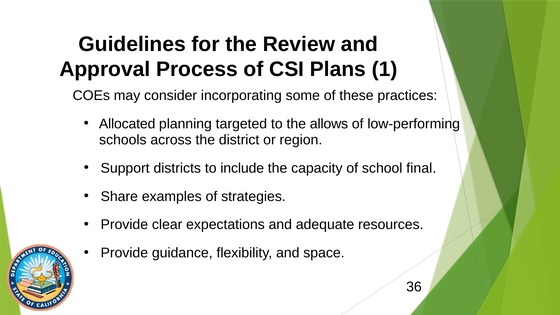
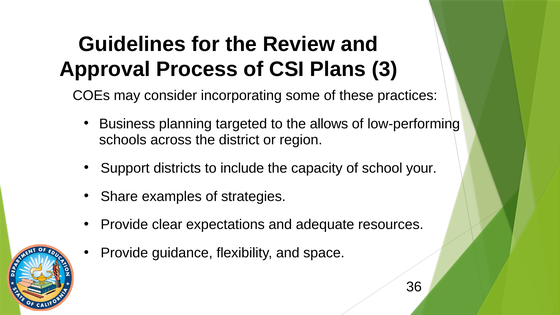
1: 1 -> 3 (385, 69)
Allocated: Allocated -> Business (127, 124)
final: final -> your (421, 168)
